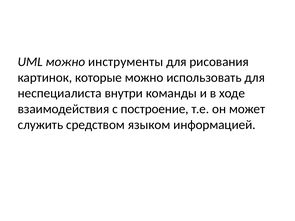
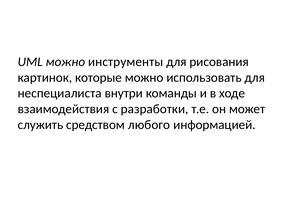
построение: построение -> разработки (155, 109)
языком: языком -> любого (149, 125)
